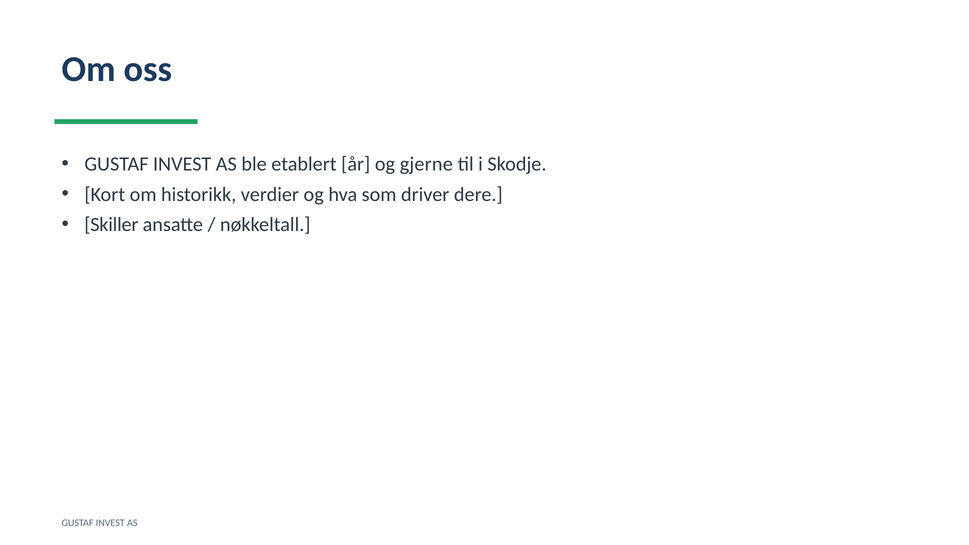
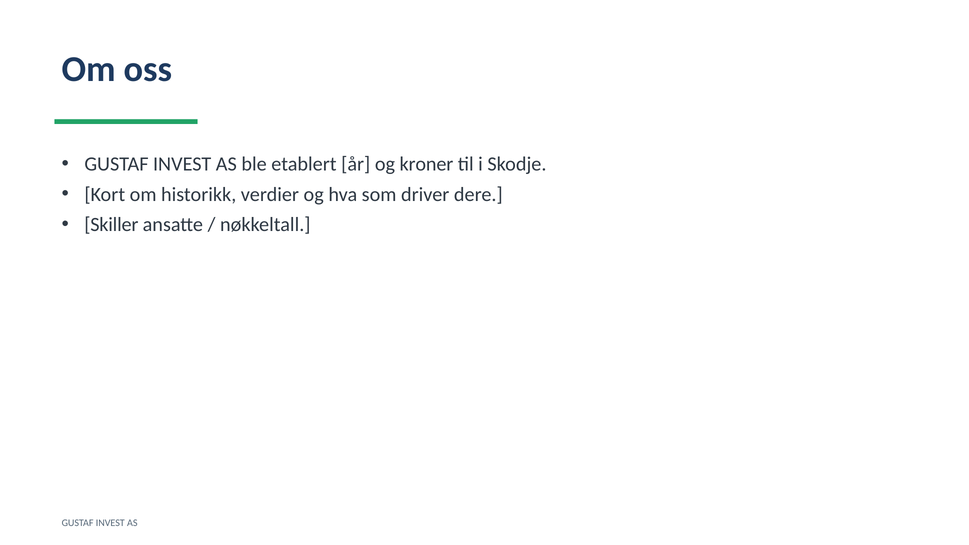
gjerne: gjerne -> kroner (426, 164)
